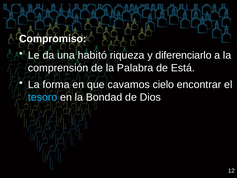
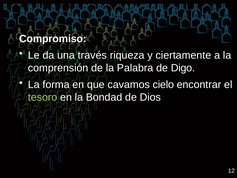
habitó: habitó -> través (92, 55)
diferenciarlo: diferenciarlo -> ciertamente (183, 55)
Está: Está -> Digo (183, 68)
tesoro colour: light blue -> light green (43, 97)
